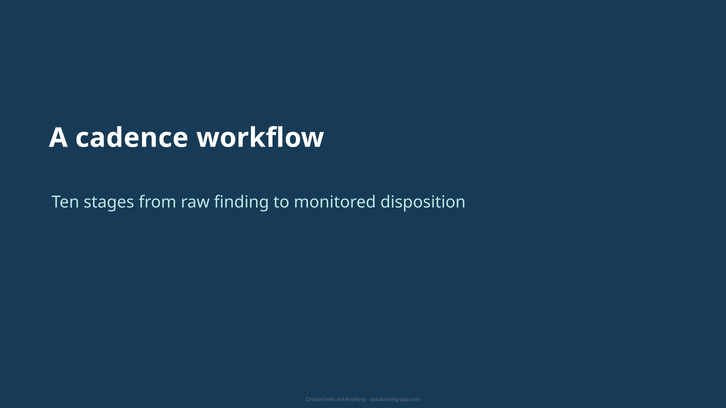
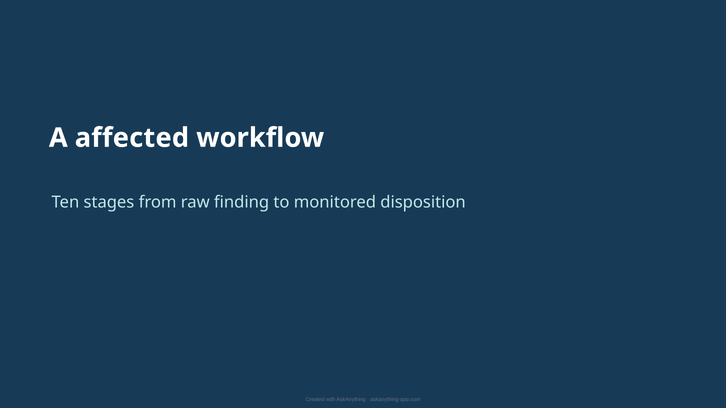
cadence: cadence -> affected (132, 138)
